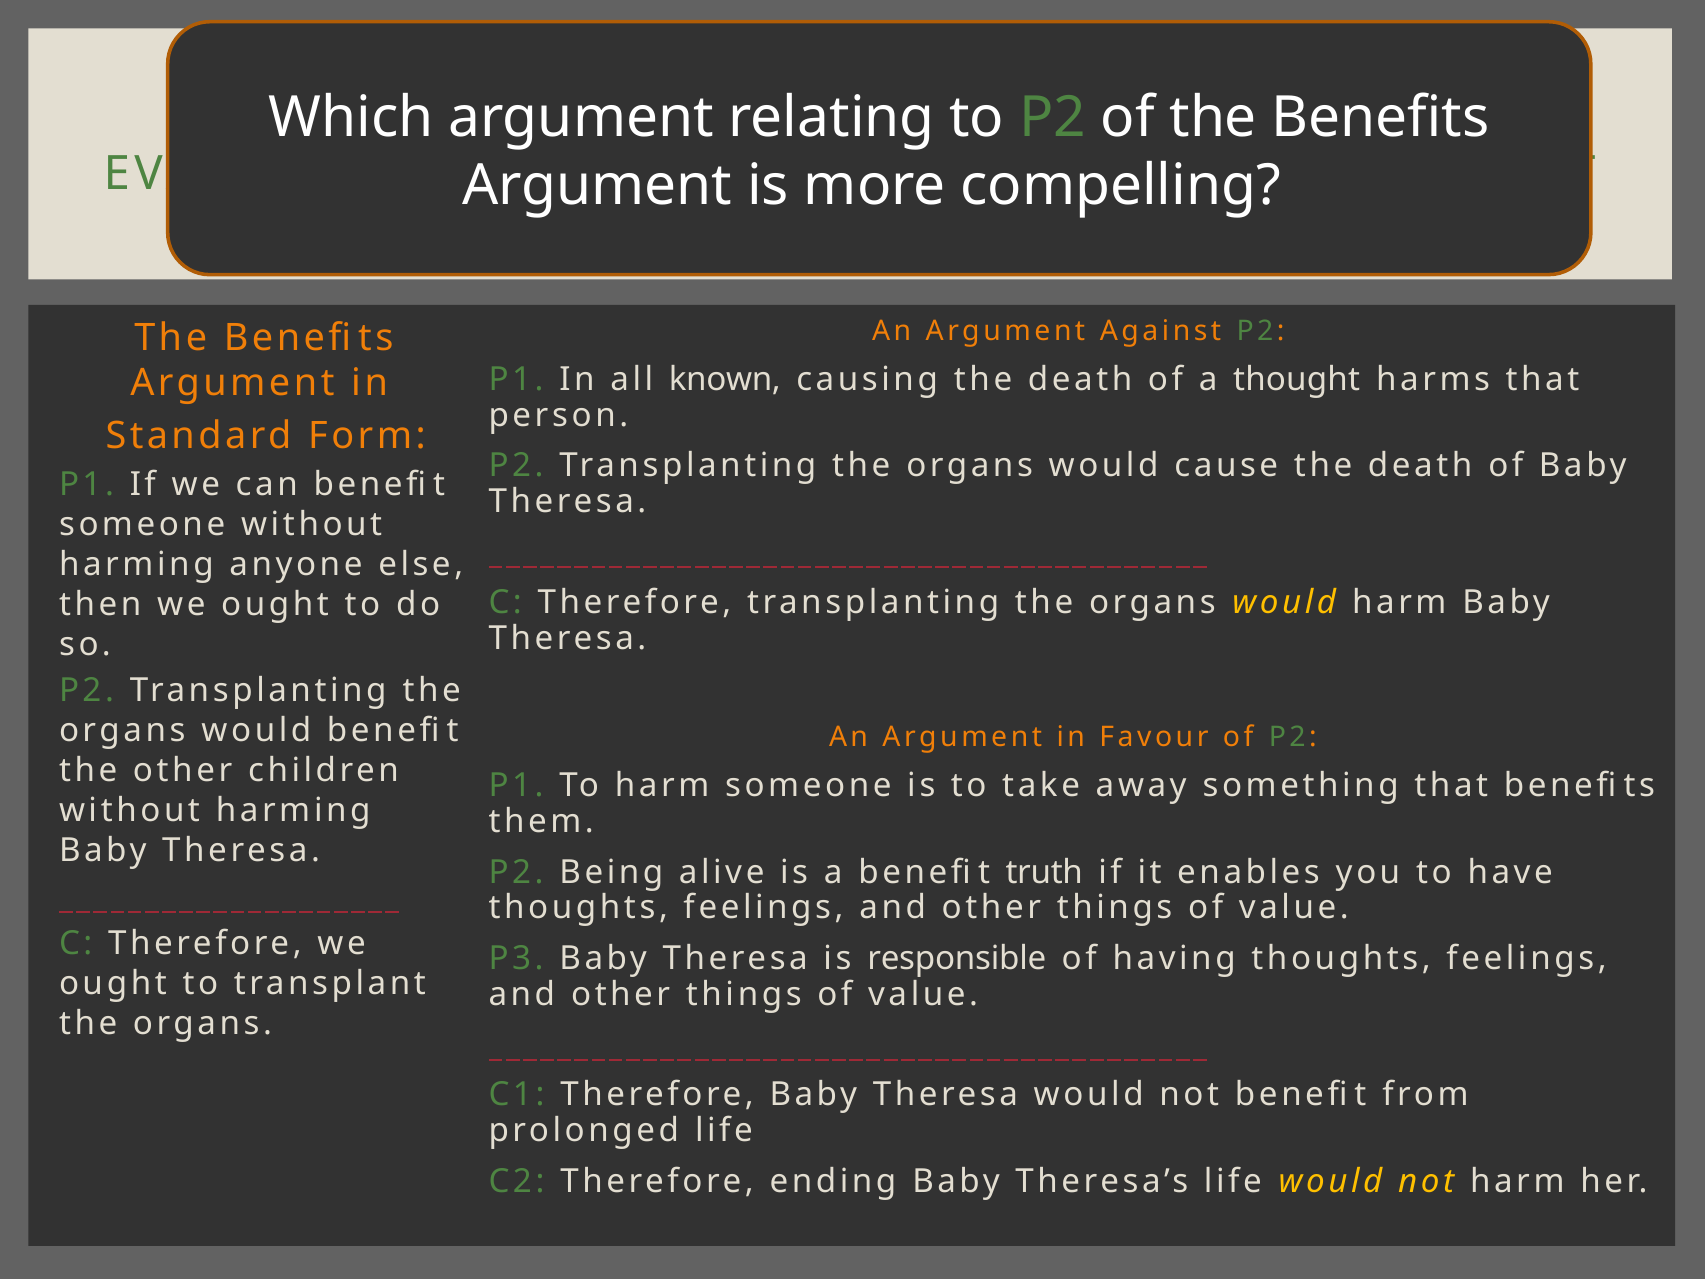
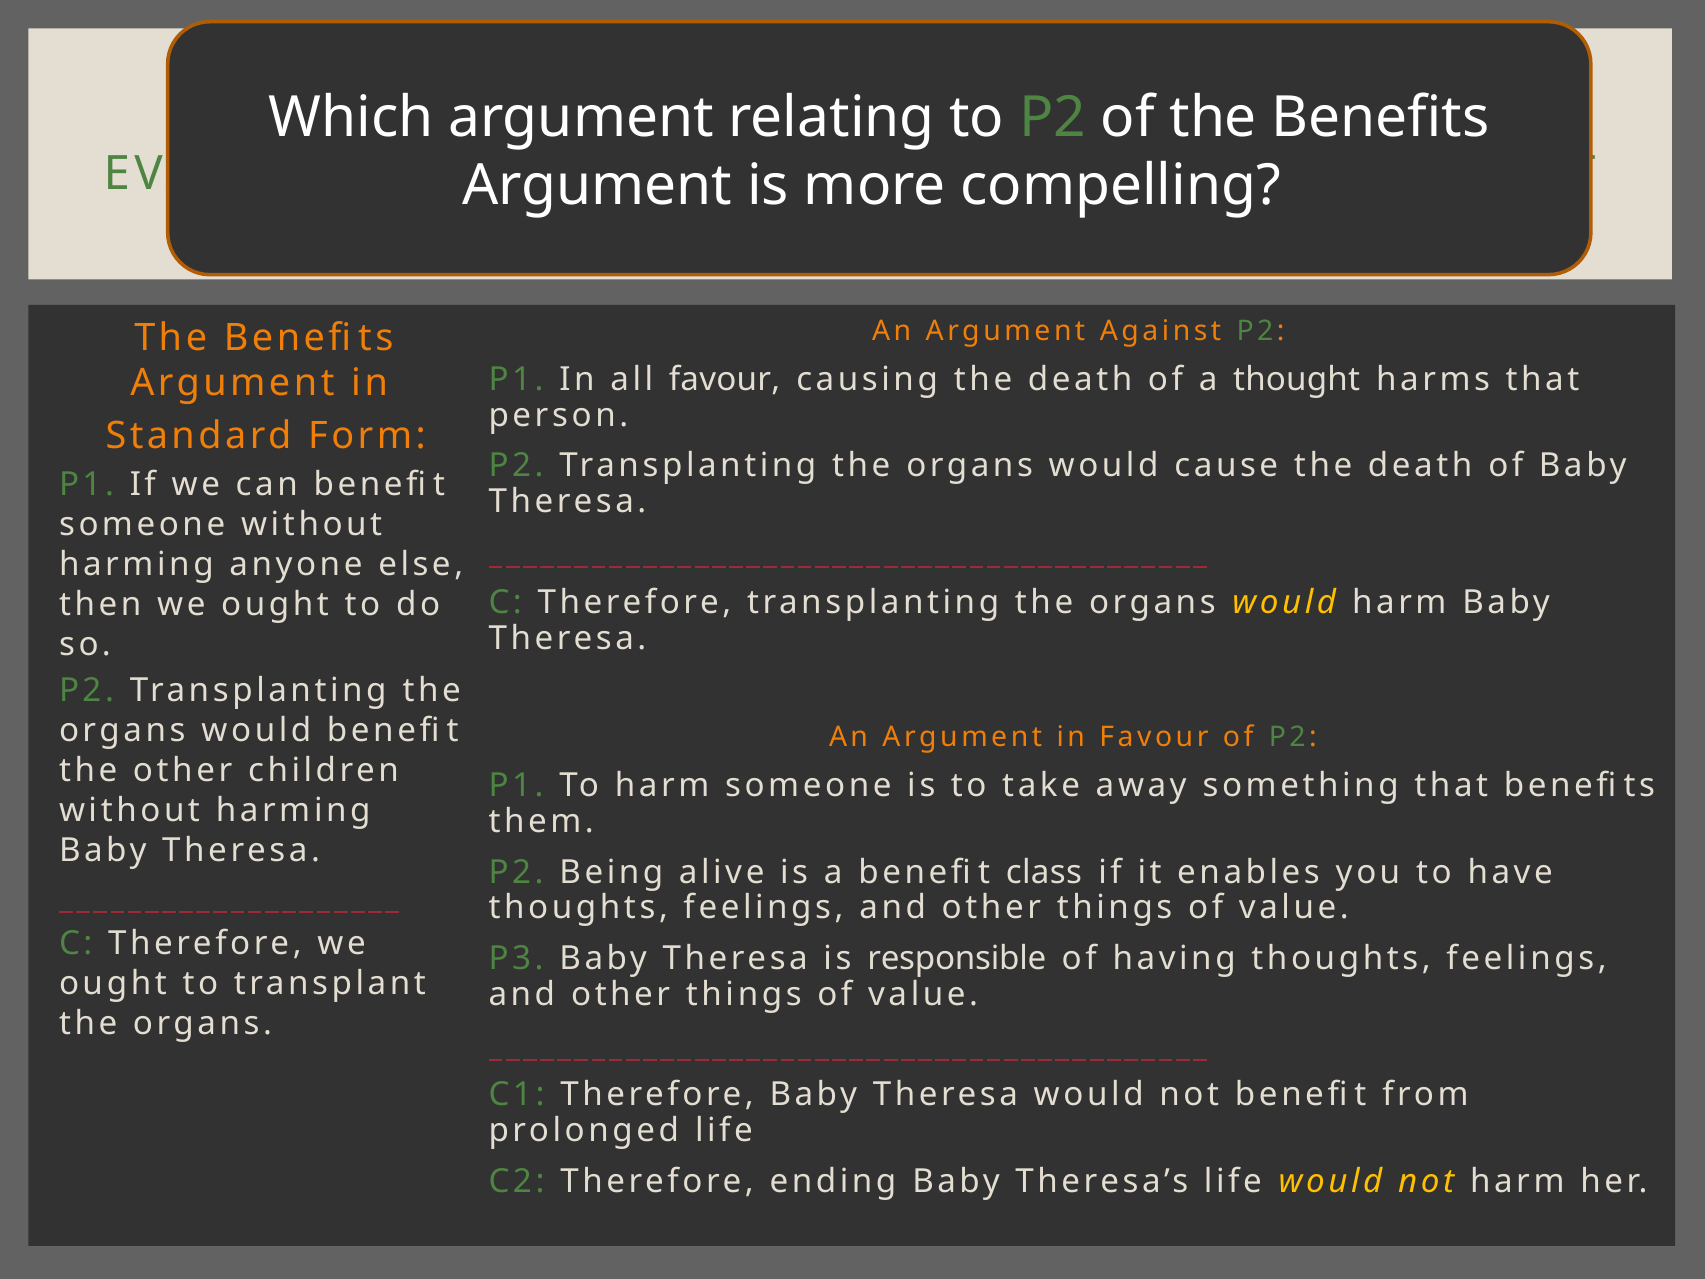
all known: known -> favour (725, 380)
truth: truth -> class (1044, 872)
